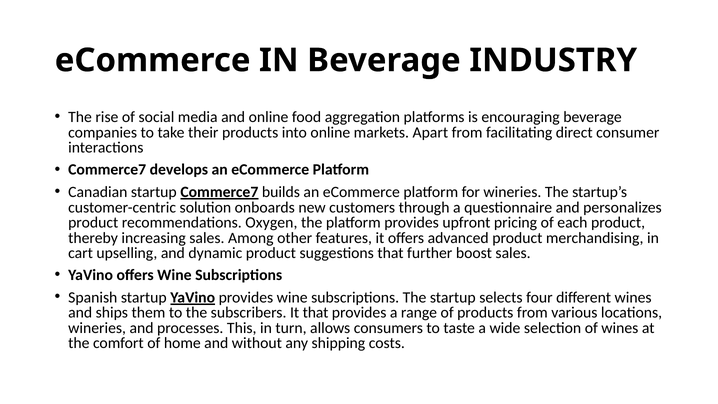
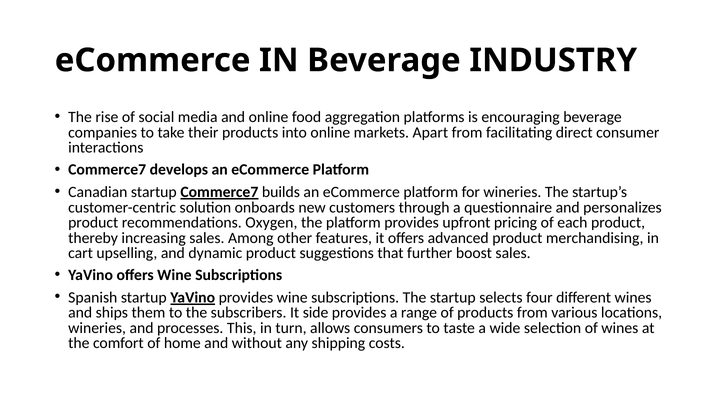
It that: that -> side (316, 313)
